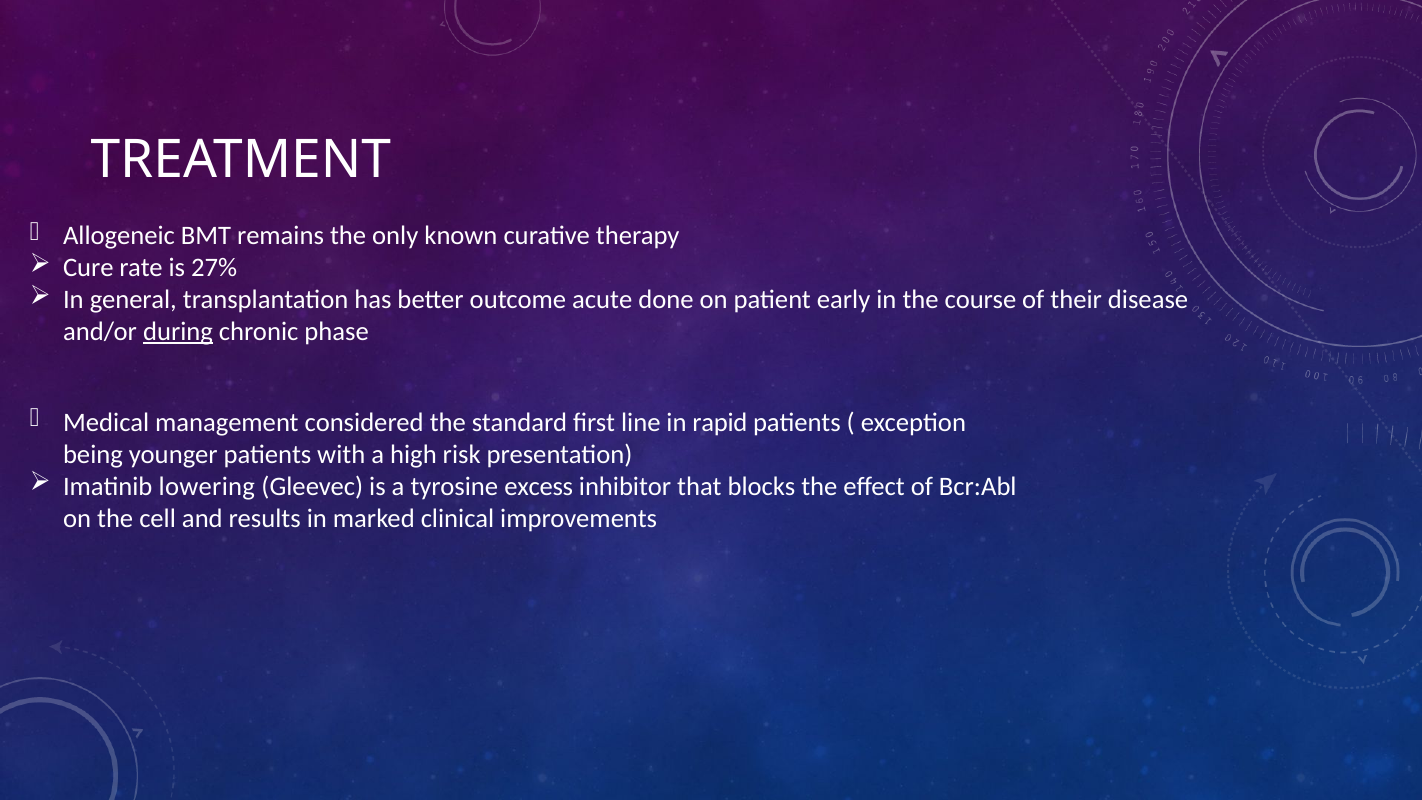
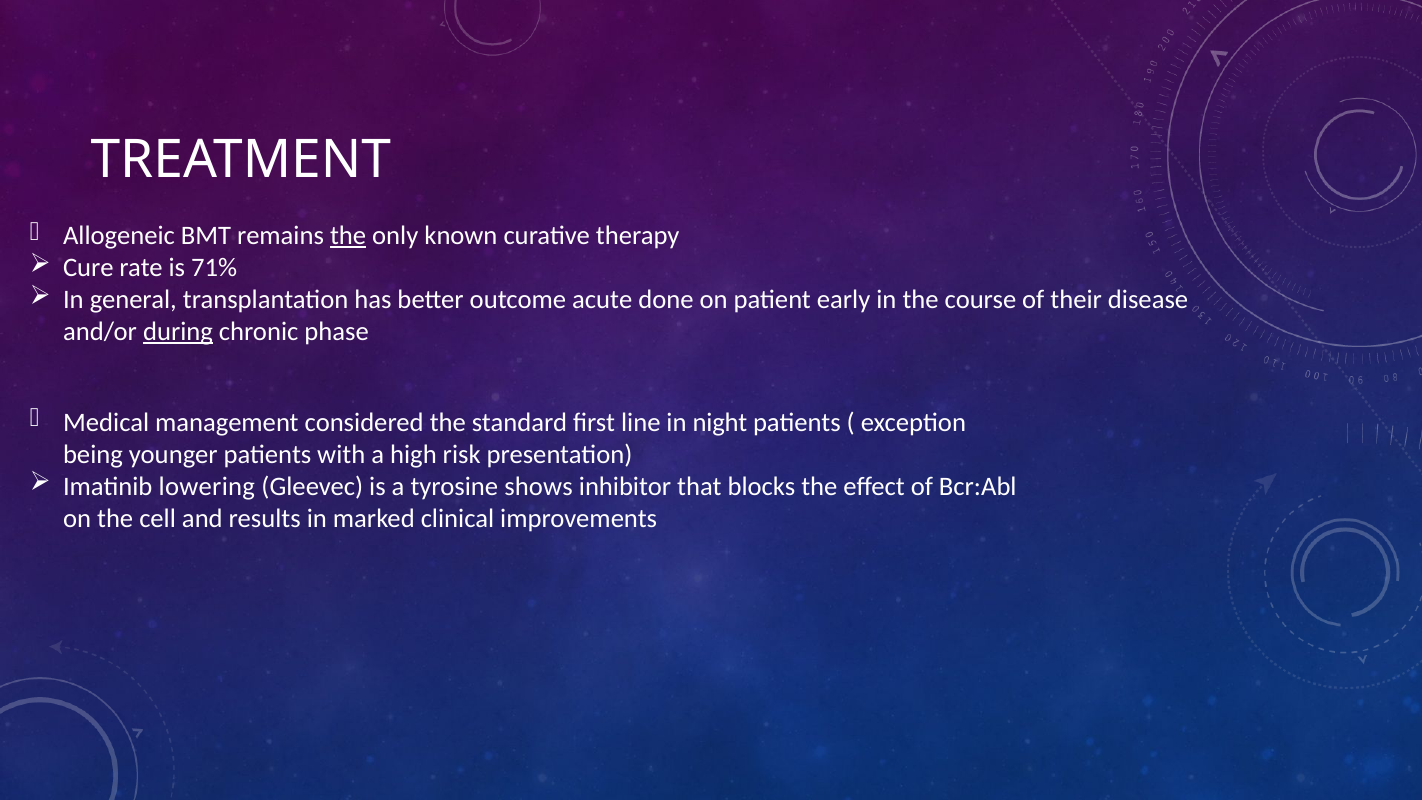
the underline: none -> present (348, 236)
27%: 27% -> 71% (214, 268)
rapid: rapid -> night (720, 422)
excess: excess -> shows (539, 486)
